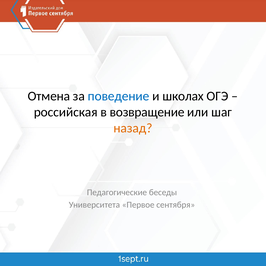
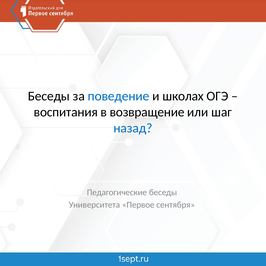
Отмена: Отмена -> Беседы (49, 96)
российская: российская -> воспитания (66, 112)
назад colour: orange -> blue (133, 128)
